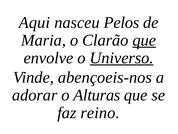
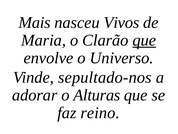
Aqui: Aqui -> Mais (35, 22)
Pelos: Pelos -> Vivos (121, 22)
Universo underline: present -> none (122, 58)
abençoeis-nos: abençoeis-nos -> sepultado-nos (105, 77)
